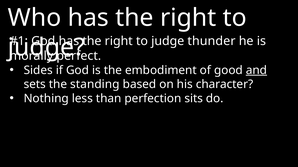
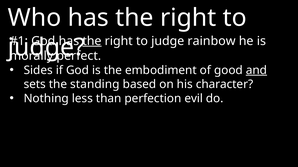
the underline: none -> present (92, 41)
thunder: thunder -> rainbow (212, 41)
sits: sits -> evil (194, 99)
